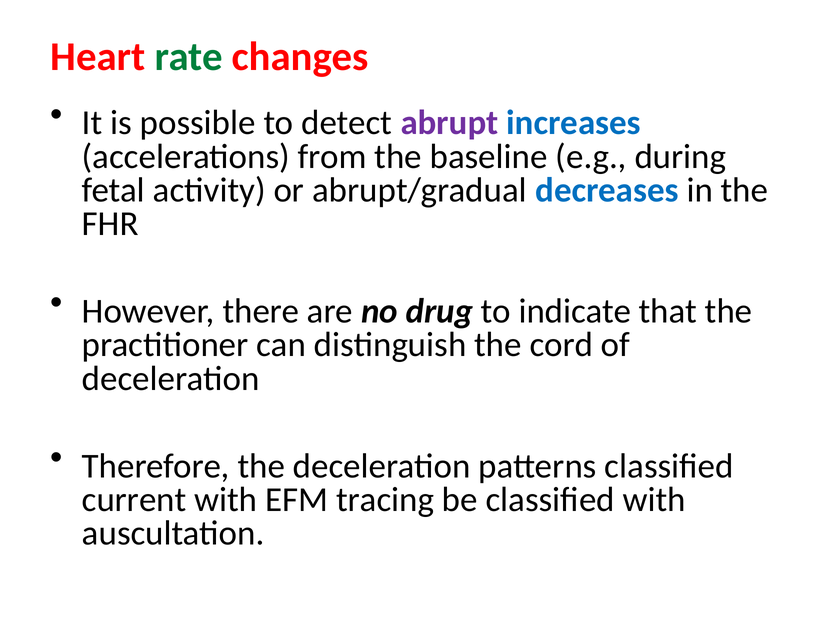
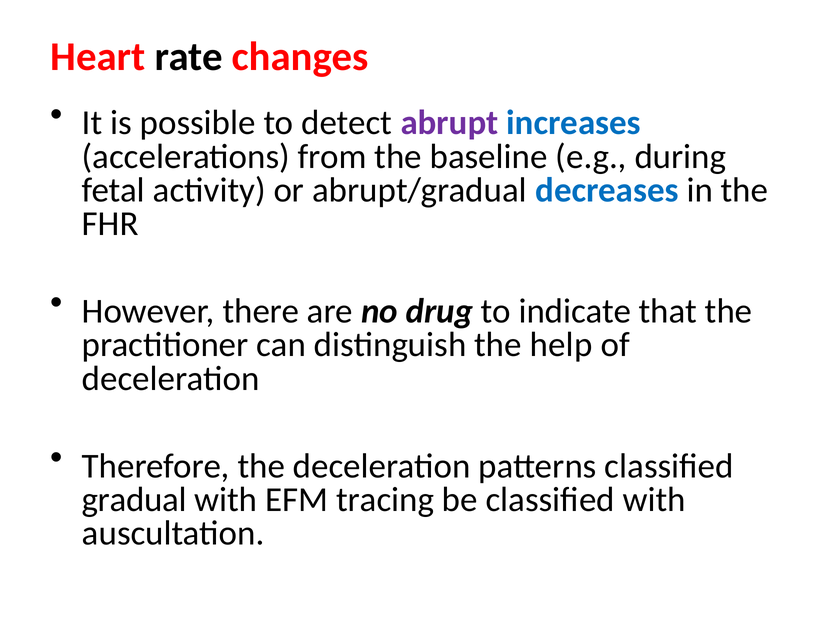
rate colour: green -> black (189, 57)
cord: cord -> help (561, 345)
current: current -> gradual (134, 500)
